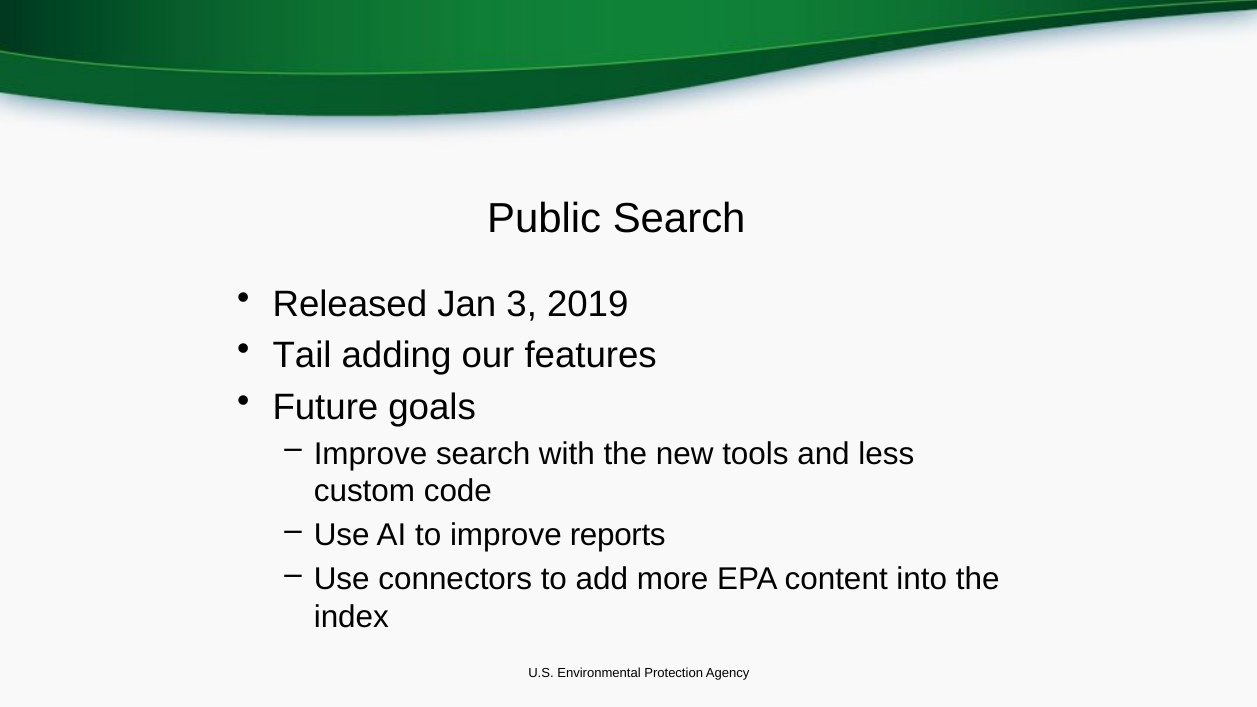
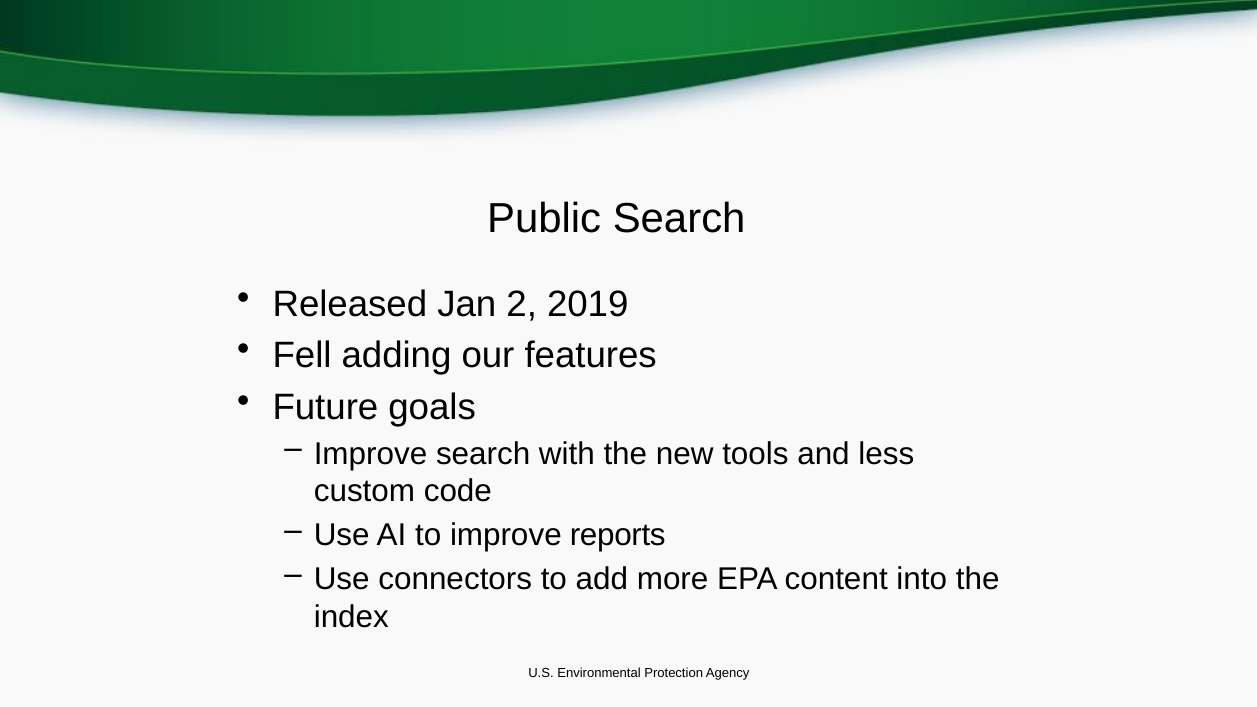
3: 3 -> 2 (522, 304)
Tail: Tail -> Fell (302, 356)
